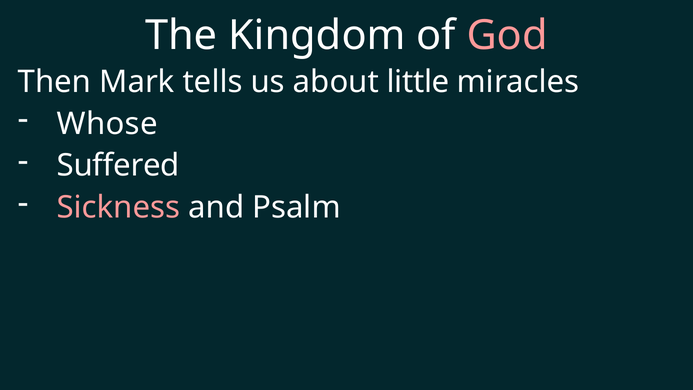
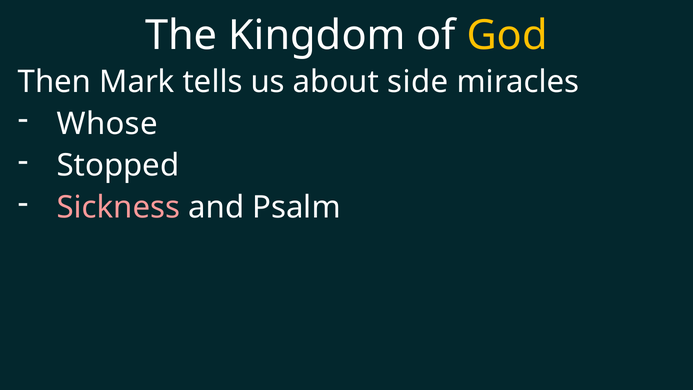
God colour: pink -> yellow (507, 35)
little: little -> side (418, 82)
Suffered: Suffered -> Stopped (118, 165)
